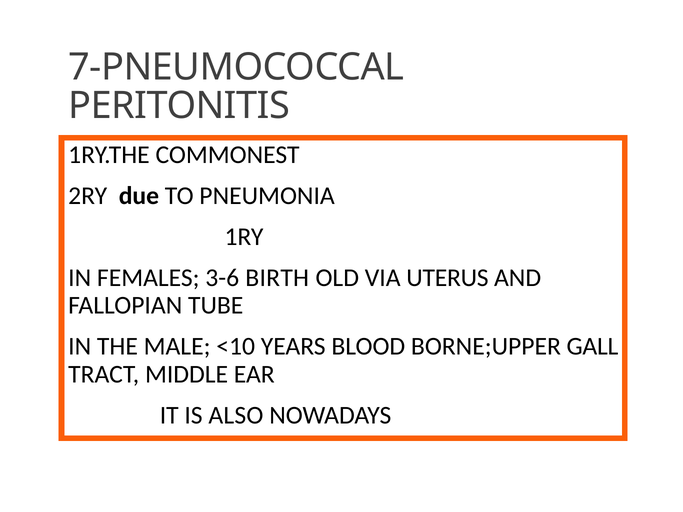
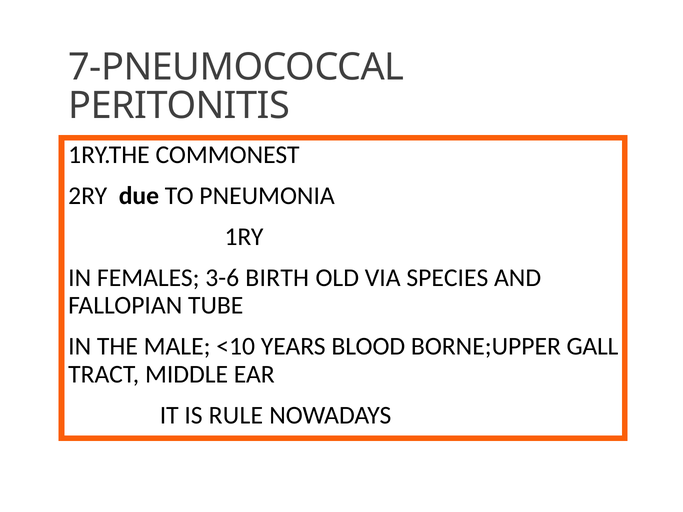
UTERUS: UTERUS -> SPECIES (447, 278)
ALSO: ALSO -> RULE (236, 415)
